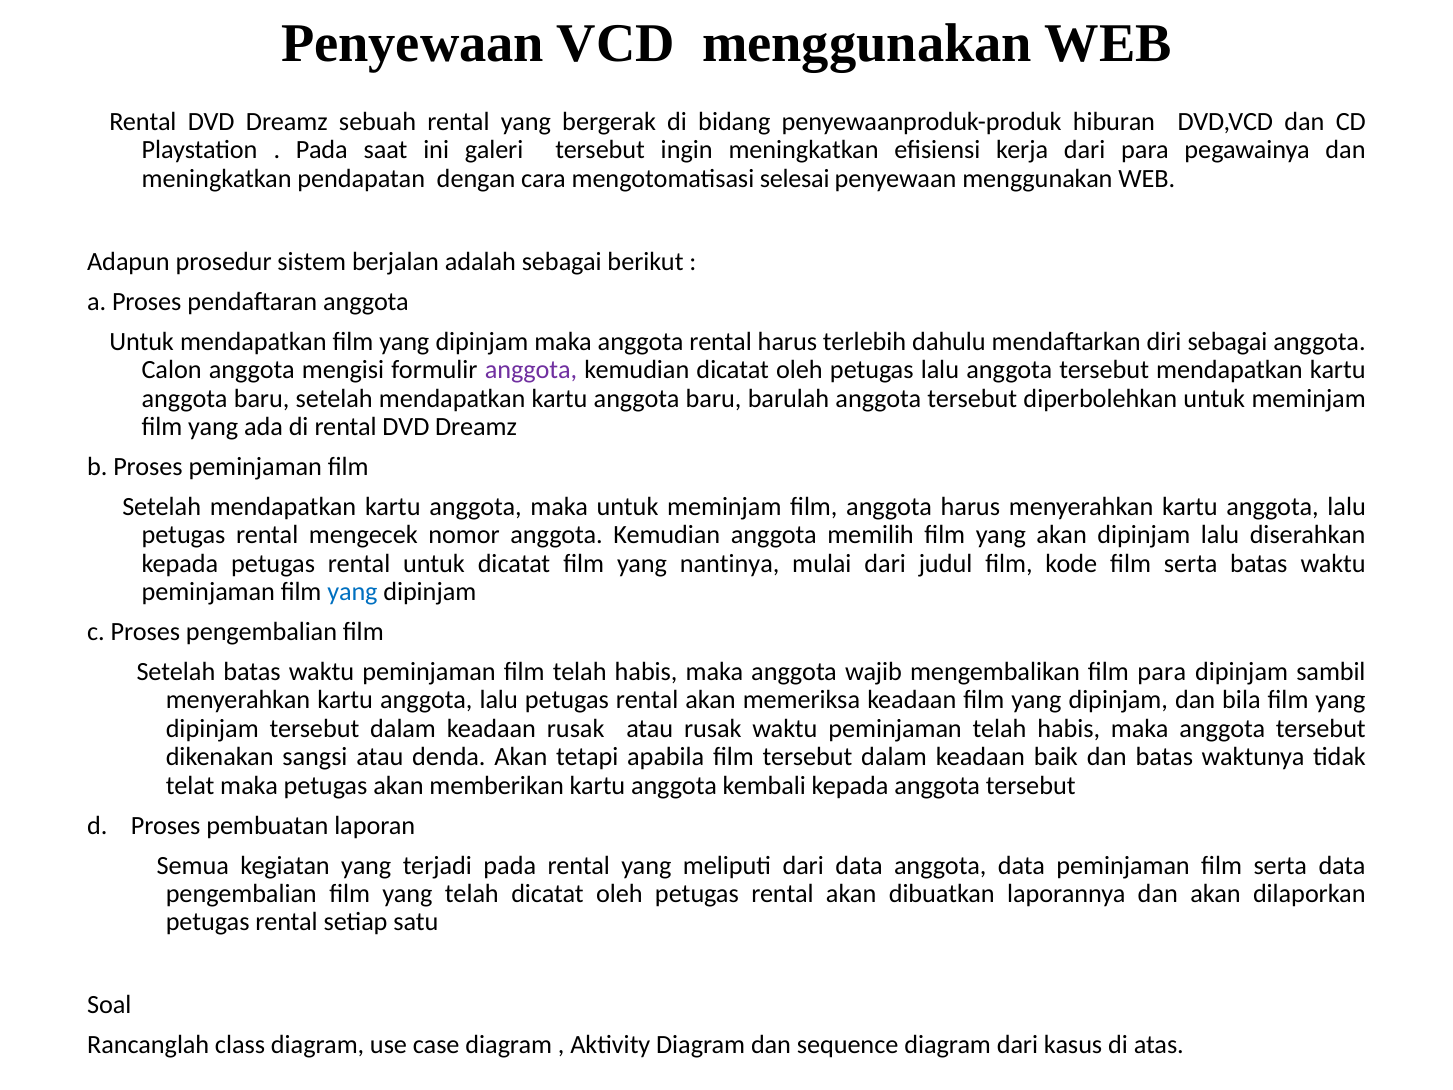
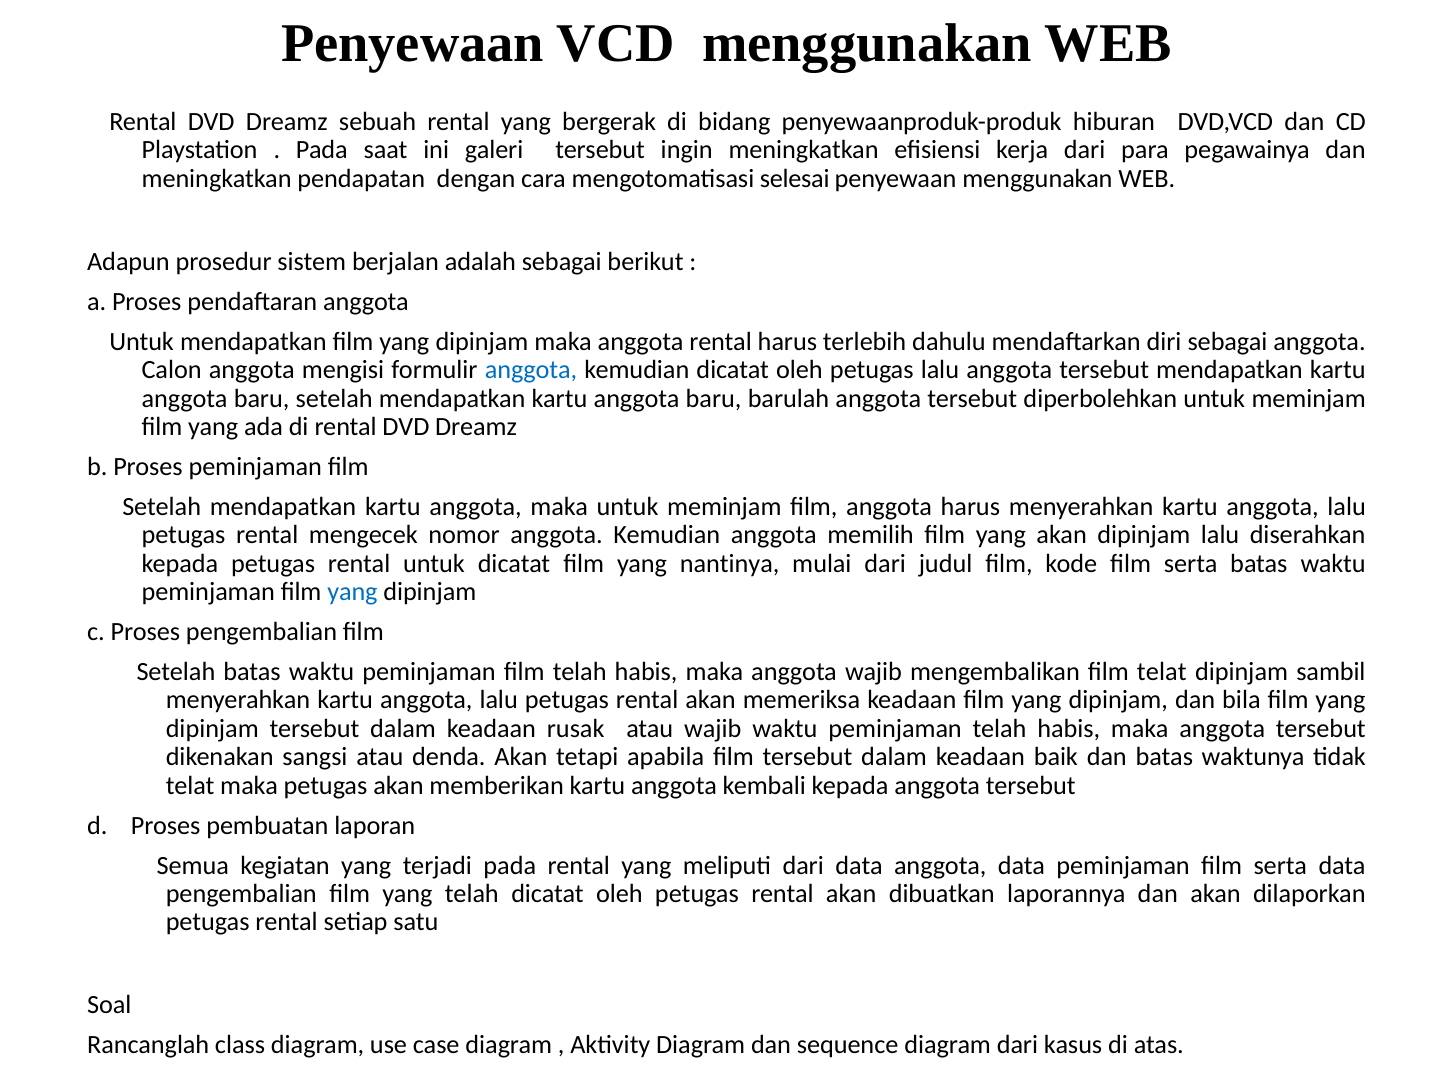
anggota colour: purple -> blue (531, 370)
film para: para -> telat (1162, 672)
atau rusak: rusak -> wajib (713, 728)
